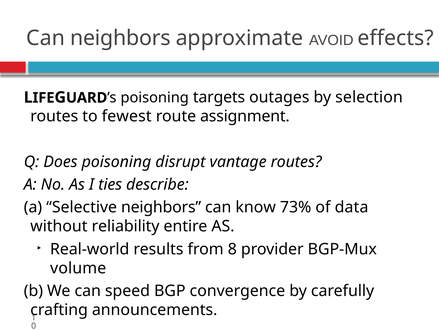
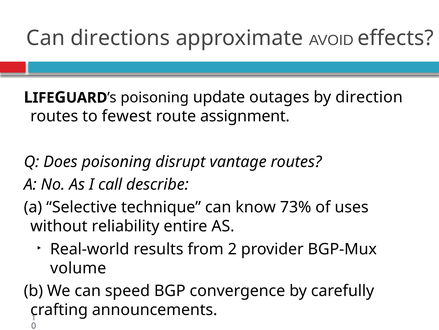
Can neighbors: neighbors -> directions (120, 38)
targets: targets -> update (219, 97)
selection: selection -> direction (369, 97)
ties: ties -> call (110, 184)
Selective neighbors: neighbors -> technique (161, 207)
data: data -> uses (352, 207)
from 8: 8 -> 2 (232, 249)
